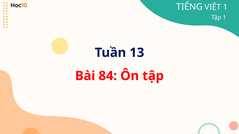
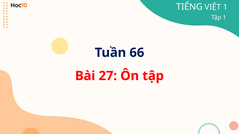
13: 13 -> 66 (137, 53)
84: 84 -> 27 (108, 76)
